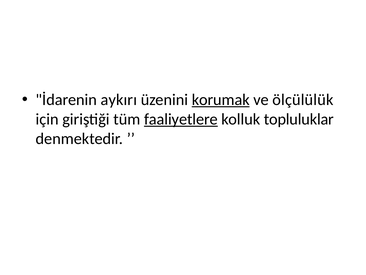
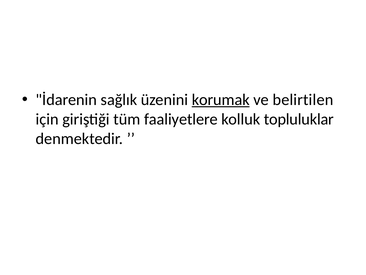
aykırı: aykırı -> sağlık (119, 100)
ölçülülük: ölçülülük -> belirtilen (303, 100)
faaliyetlere underline: present -> none (181, 119)
